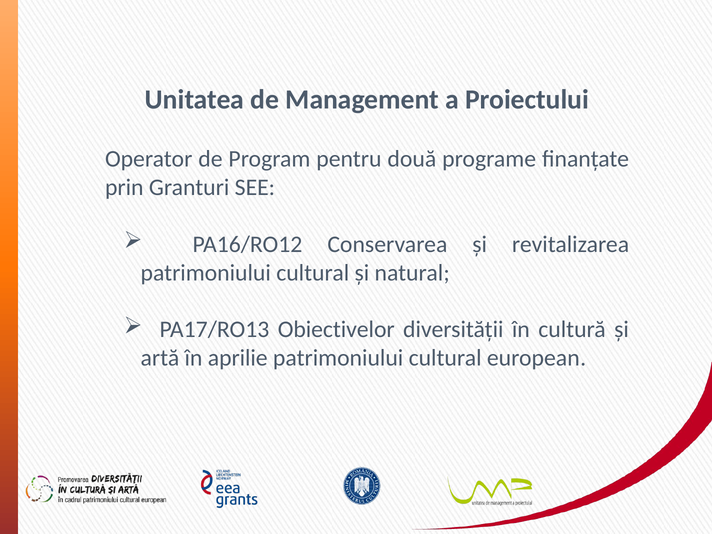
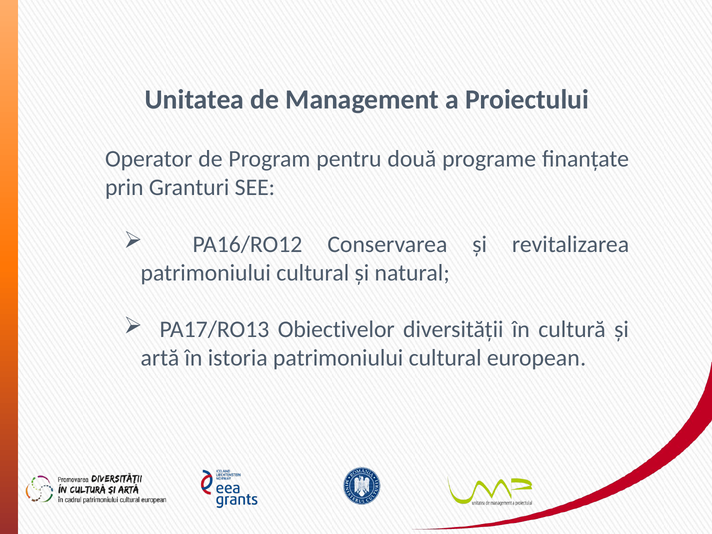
aprilie: aprilie -> istoria (238, 358)
